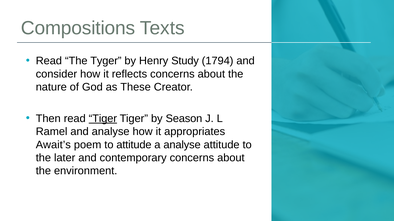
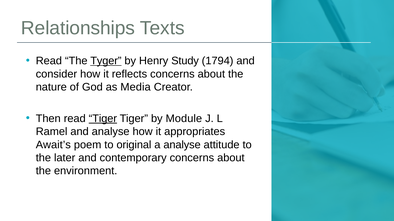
Compositions: Compositions -> Relationships (78, 28)
Tyger underline: none -> present (106, 61)
These: These -> Media (136, 87)
Season: Season -> Module (184, 119)
to attitude: attitude -> original (134, 145)
